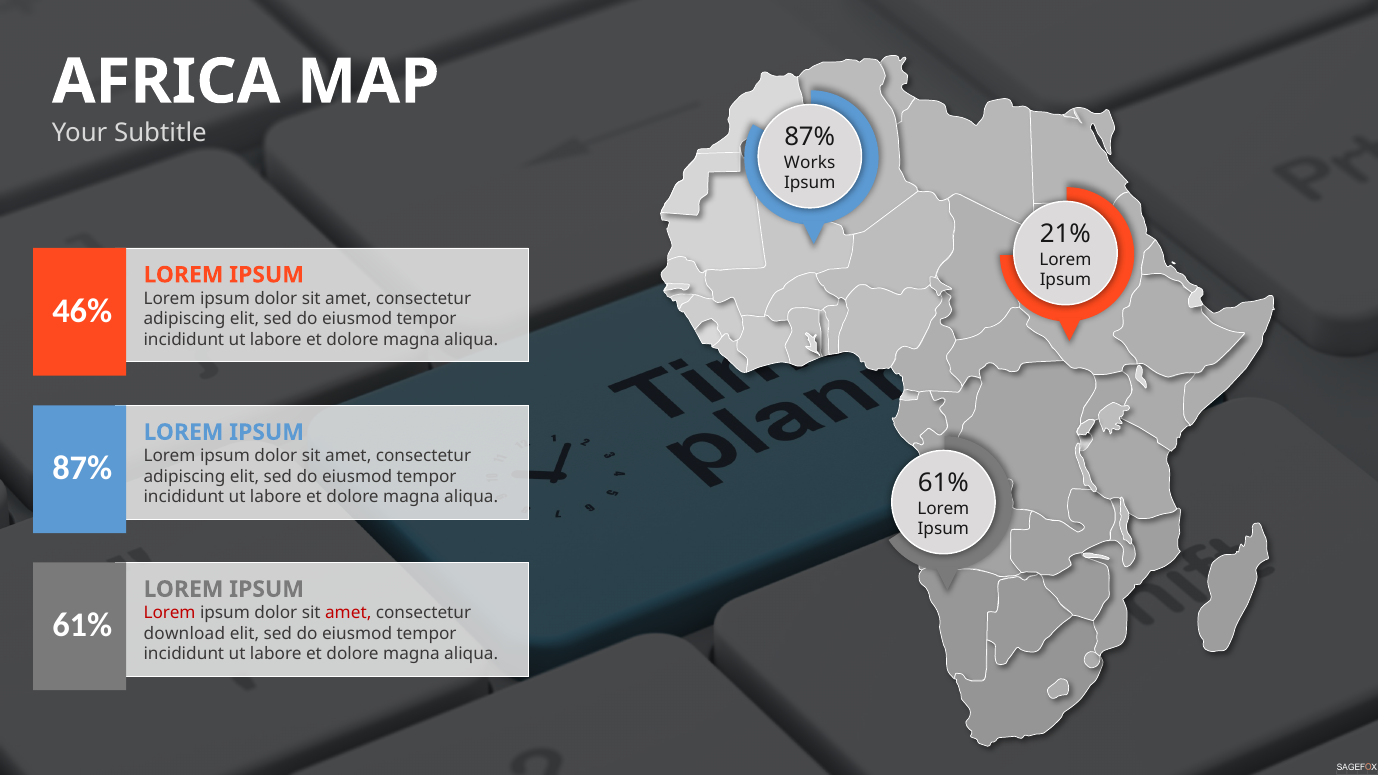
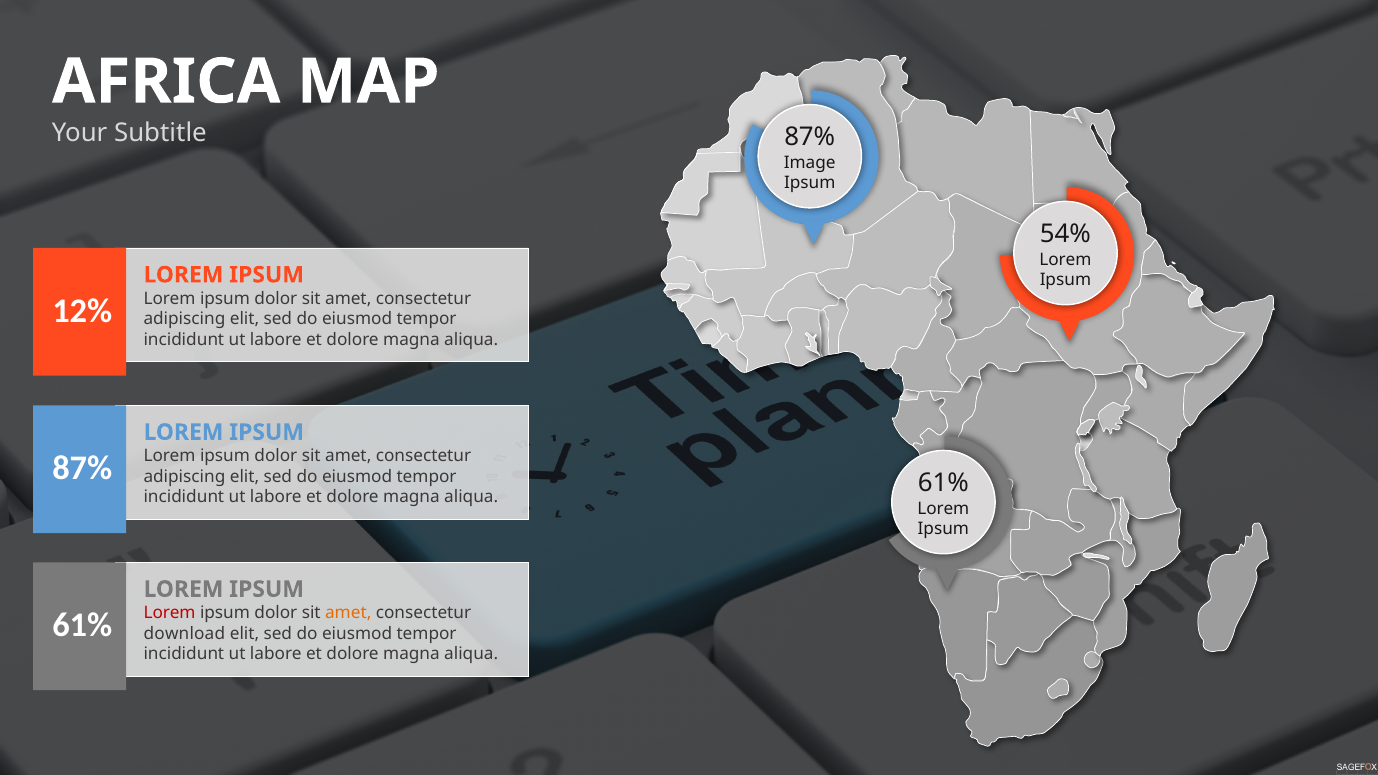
Works: Works -> Image (810, 163)
21%: 21% -> 54% (1065, 234)
46%: 46% -> 12% (82, 311)
amet colour: red -> orange (348, 613)
